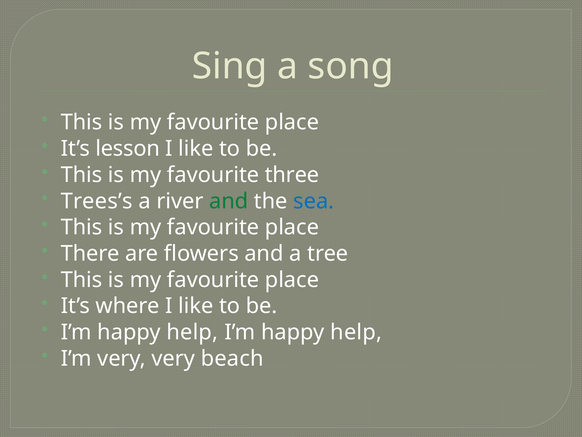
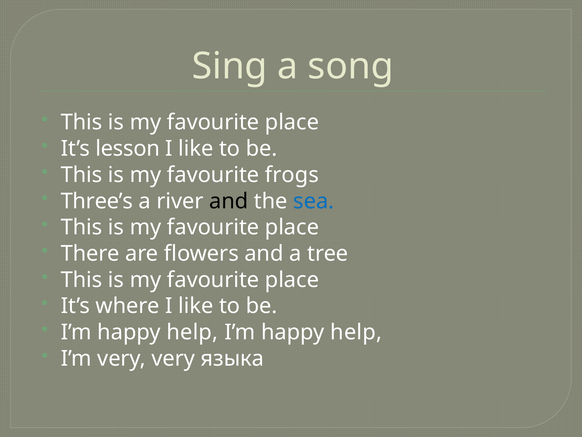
three: three -> frogs (292, 175)
Trees’s: Trees’s -> Three’s (97, 201)
and colour: green -> black (229, 201)
beach: beach -> языка (232, 358)
